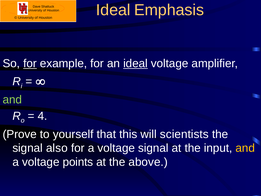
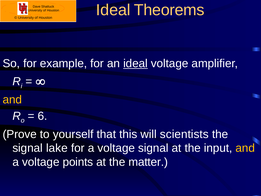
Emphasis: Emphasis -> Theorems (169, 10)
for underline: present -> none (30, 63)
and colour: light green -> yellow (12, 100)
4: 4 -> 6 (42, 116)
also: also -> lake (57, 148)
above: above -> matter (148, 162)
